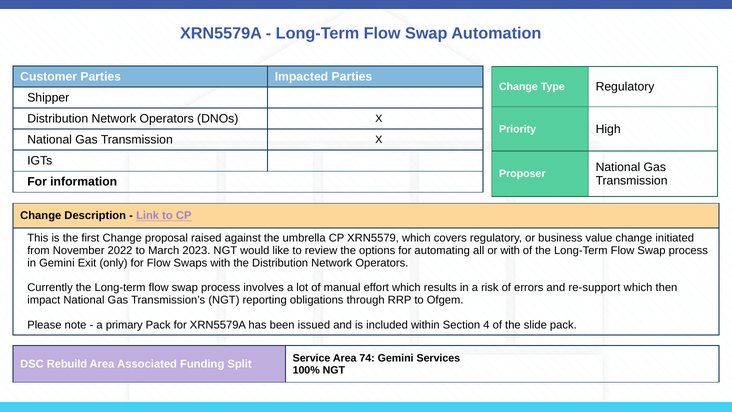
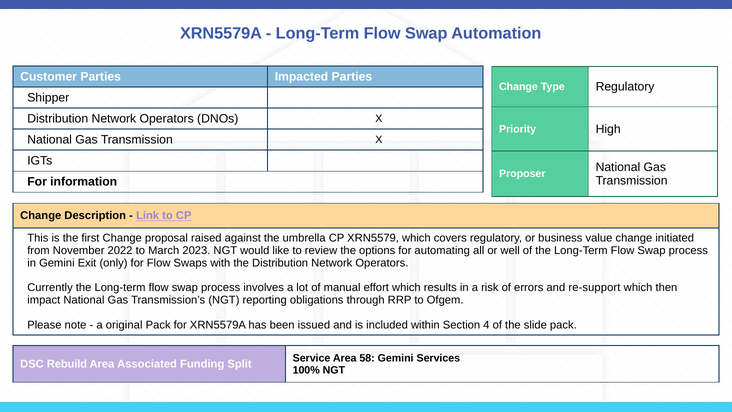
or with: with -> well (510, 250)
primary: primary -> original (124, 325)
74: 74 -> 58 (367, 358)
